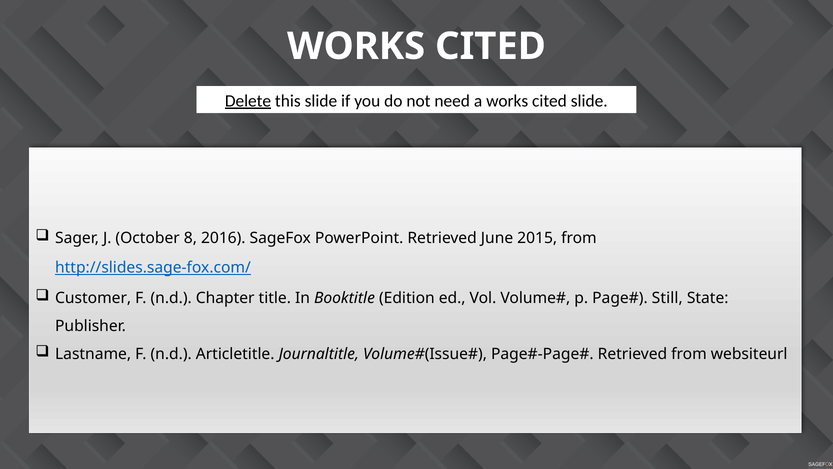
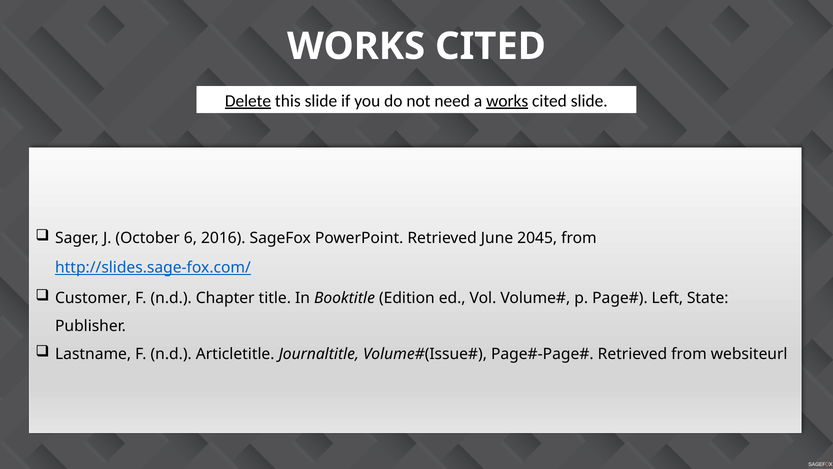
works underline: none -> present (507, 101)
8: 8 -> 6 (190, 238)
2015: 2015 -> 2045 (537, 238)
Still: Still -> Left (667, 298)
